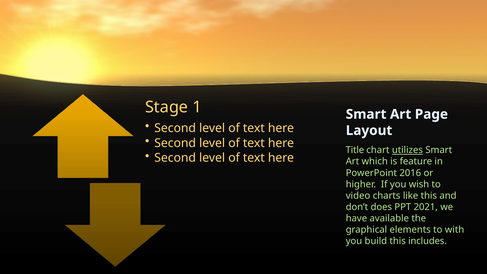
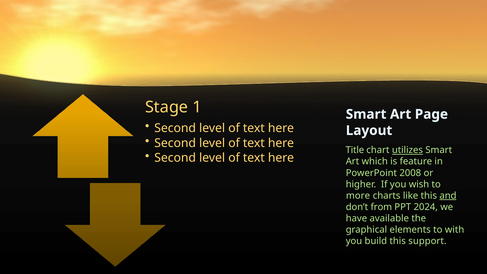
2016: 2016 -> 2008 (410, 173)
video: video -> more (358, 196)
and underline: none -> present (448, 196)
does: does -> from (381, 207)
2021: 2021 -> 2024 (426, 207)
includes: includes -> support (427, 241)
